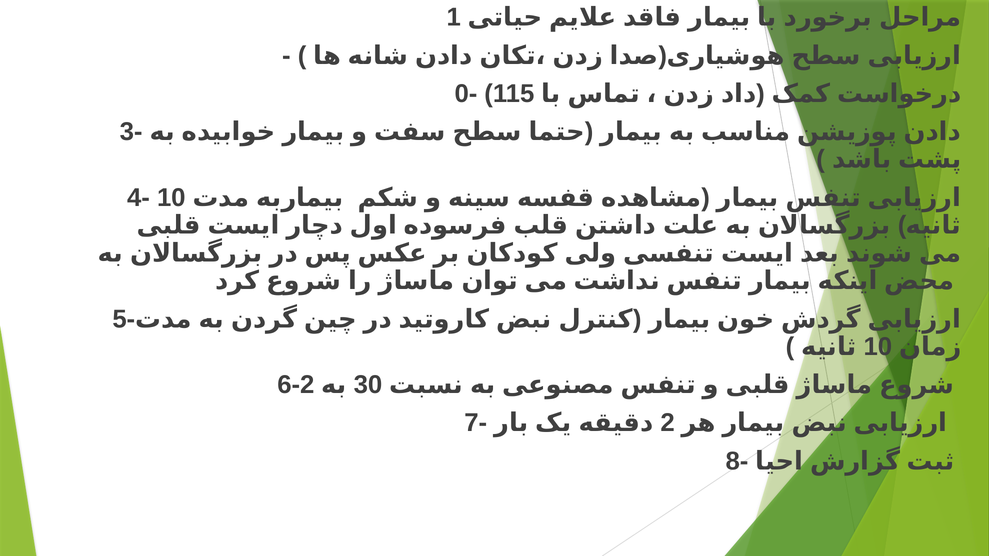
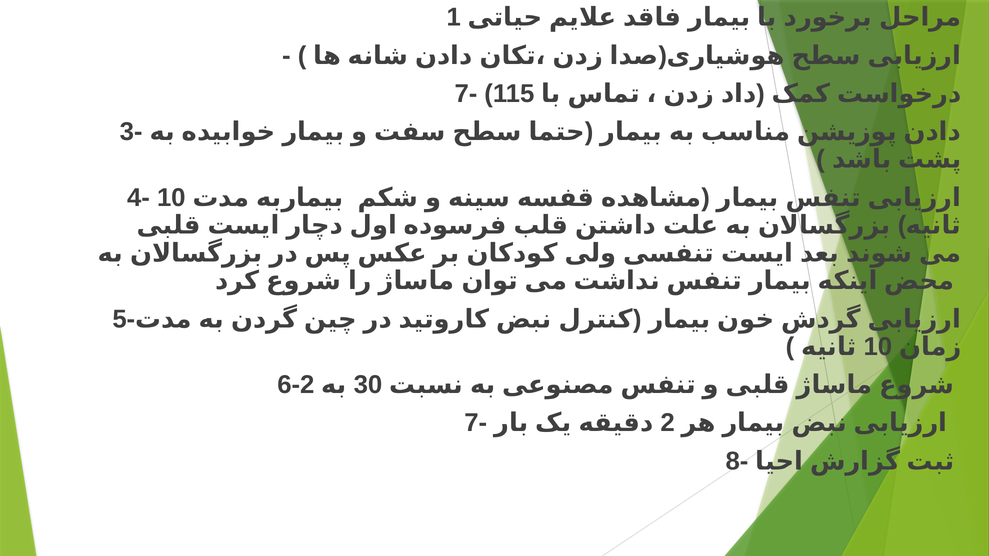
0-: 0- -> 7- (466, 94)
